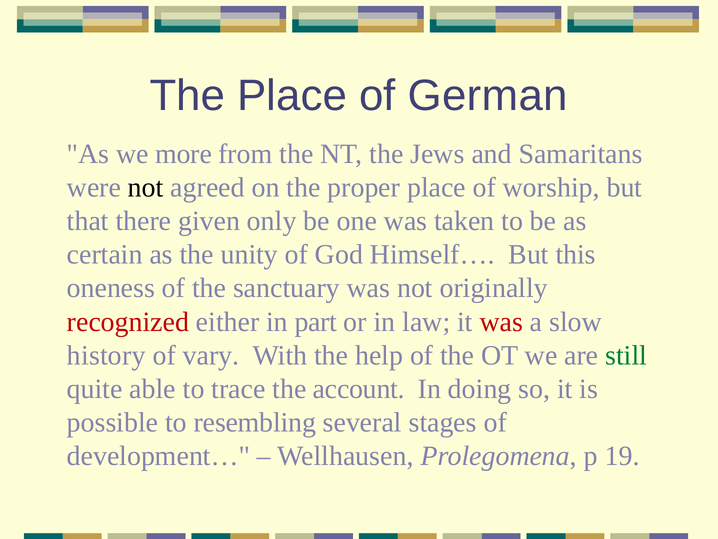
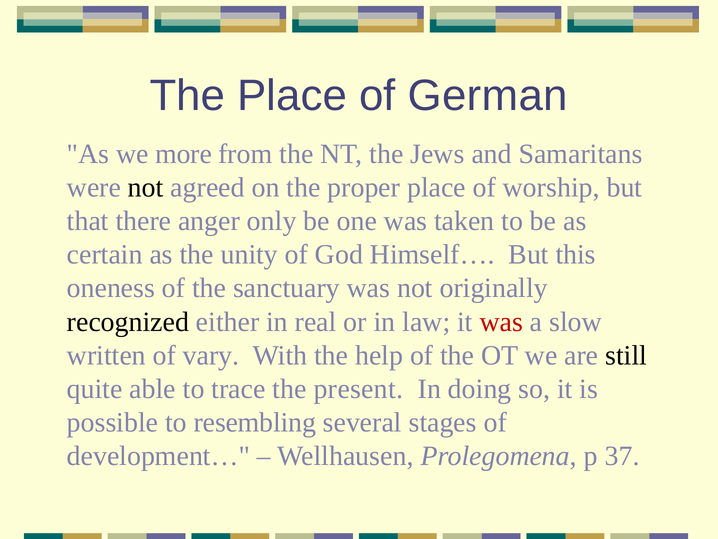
given: given -> anger (209, 221)
recognized colour: red -> black (128, 321)
part: part -> real (316, 321)
history: history -> written (106, 355)
still colour: green -> black (626, 355)
account: account -> present (358, 389)
19: 19 -> 37 (622, 456)
